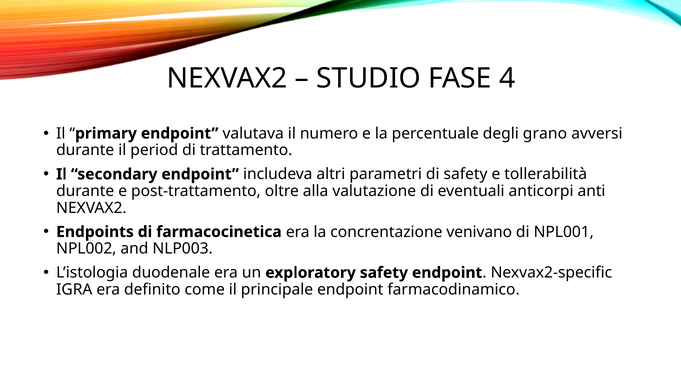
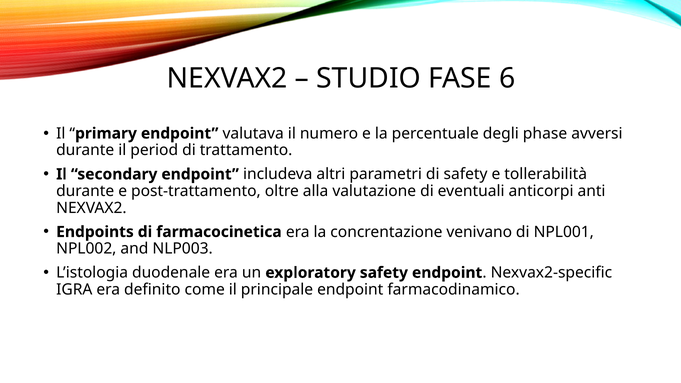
4: 4 -> 6 (507, 79)
grano: grano -> phase (545, 133)
